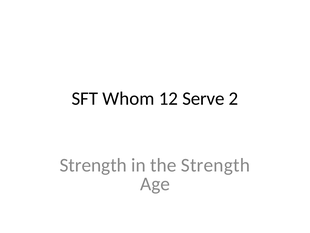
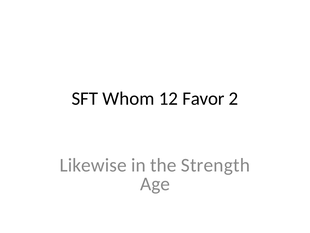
Serve: Serve -> Favor (203, 98)
Strength: Strength -> Likewise (93, 165)
